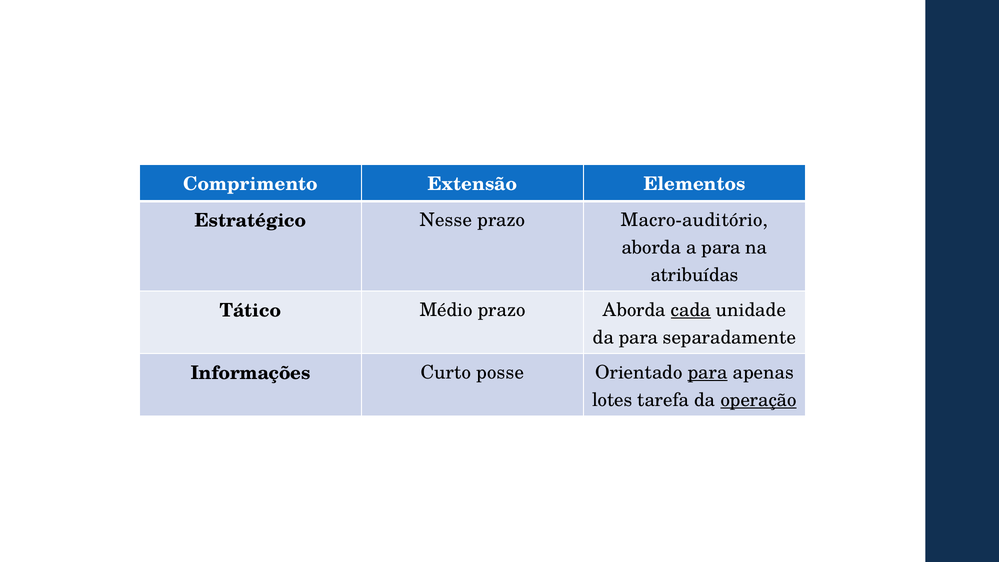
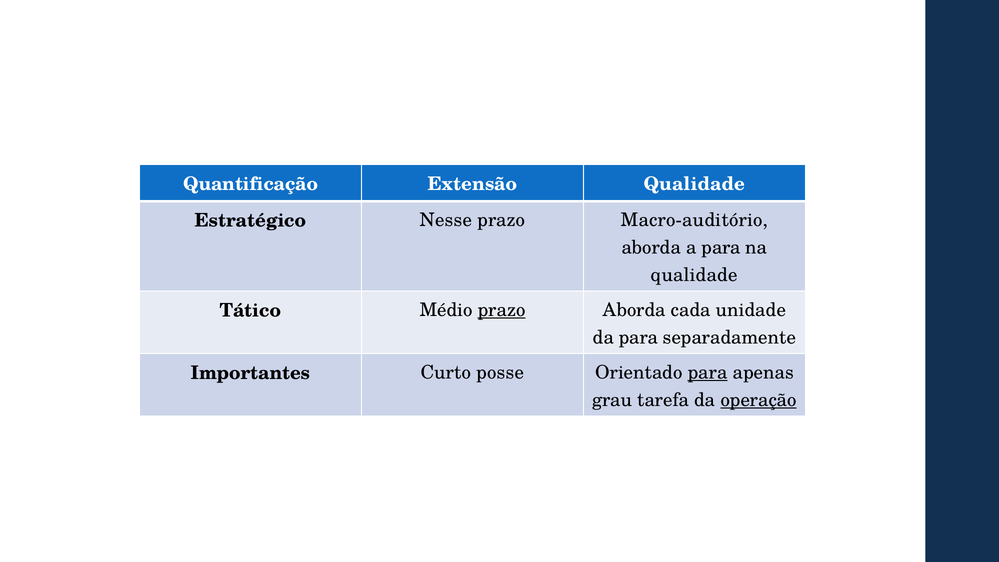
Comprimento: Comprimento -> Quantificação (251, 184)
Extensão Elementos: Elementos -> Qualidade (694, 184)
atribuídas: atribuídas -> qualidade (694, 275)
prazo underline: none -> present (502, 310)
cada underline: present -> none (691, 310)
Informações: Informações -> Importantes (251, 373)
lotes: lotes -> grau (612, 400)
